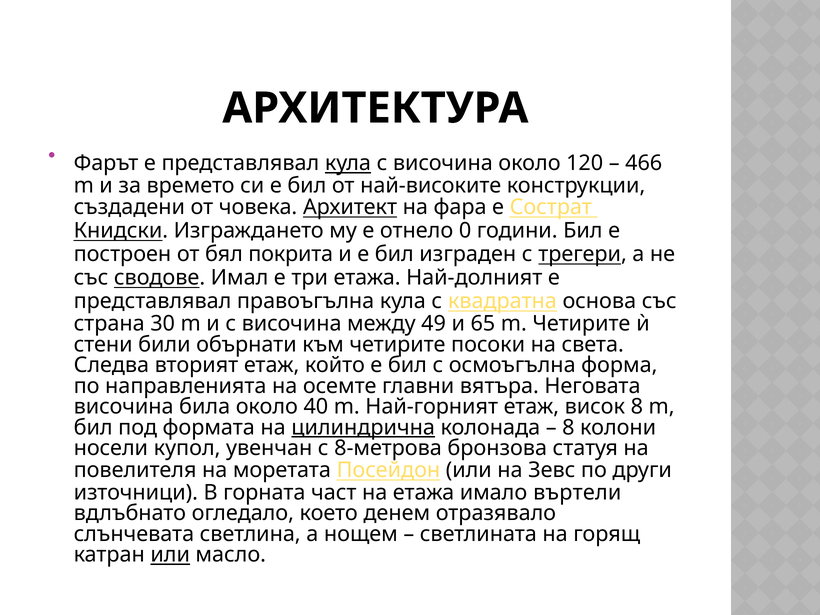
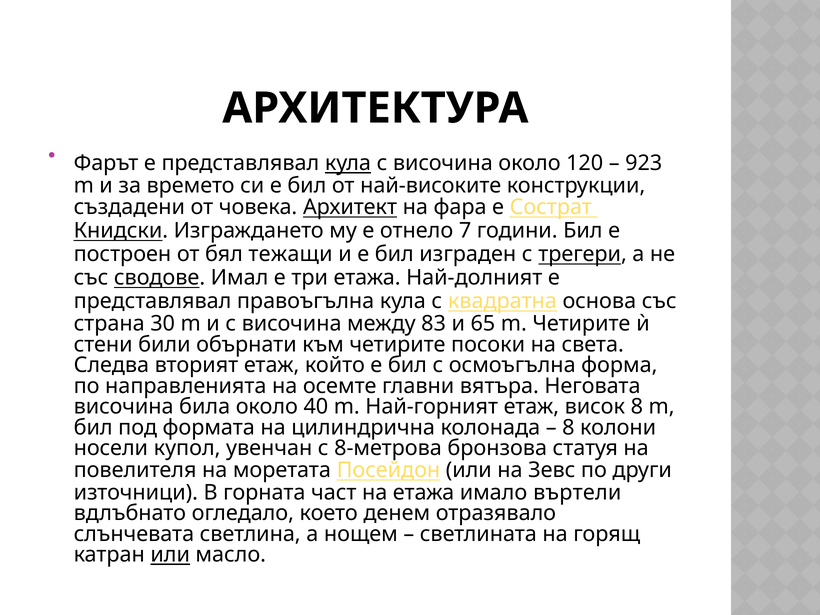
466: 466 -> 923 (644, 163)
0: 0 -> 7 (465, 231)
покрита: покрита -> тежащи (291, 254)
49: 49 -> 83 (434, 324)
цилиндрична underline: present -> none (363, 428)
